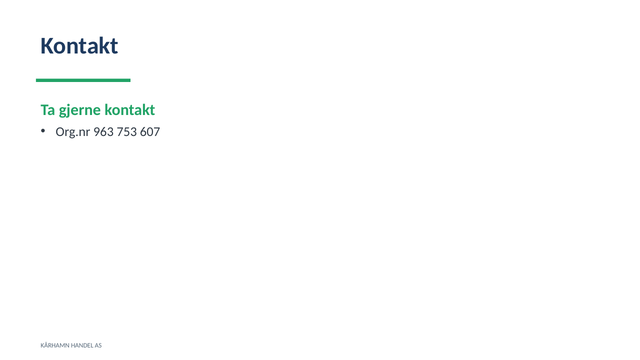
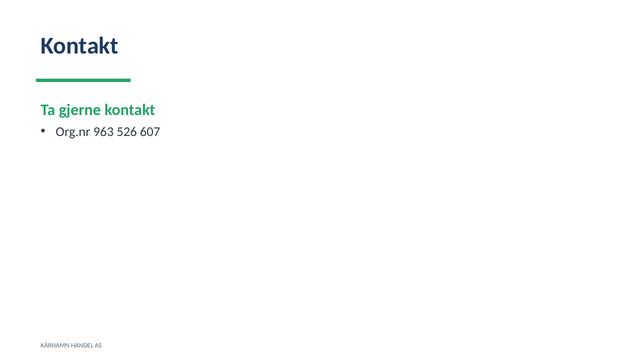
753: 753 -> 526 (127, 132)
